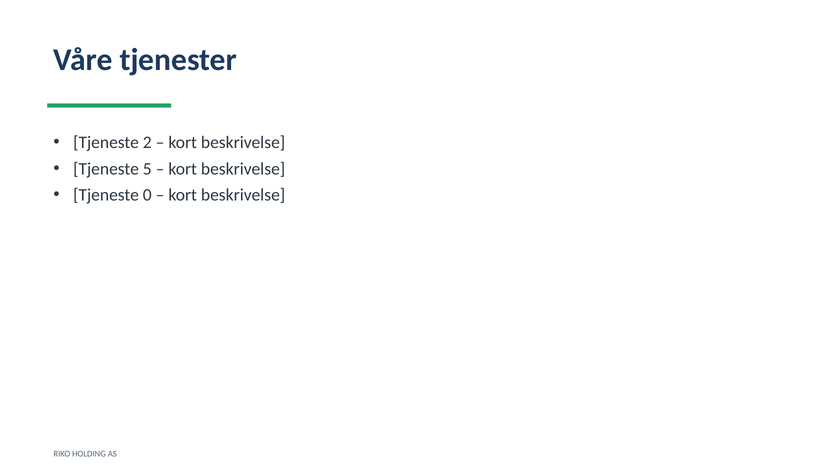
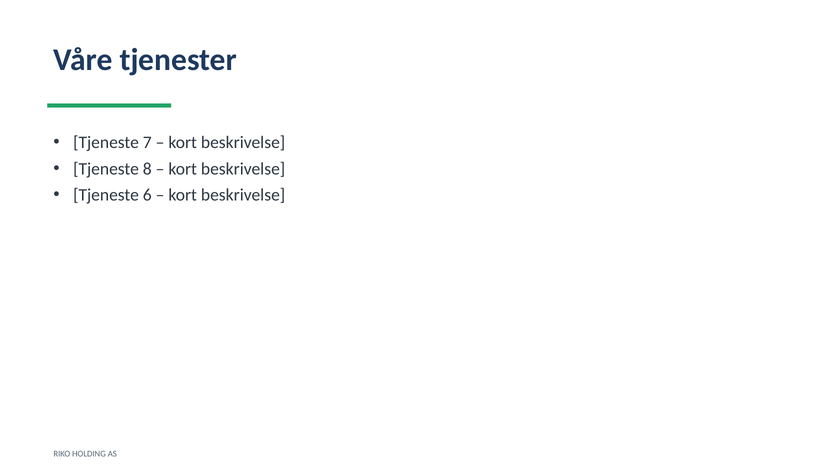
2: 2 -> 7 (147, 142)
5: 5 -> 8 (147, 169)
0: 0 -> 6 (147, 195)
